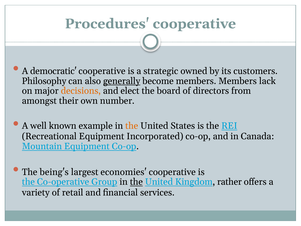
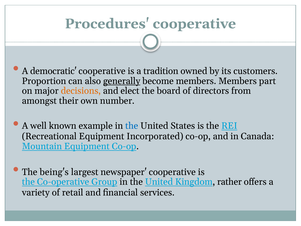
strategic: strategic -> tradition (161, 71)
Philosophy: Philosophy -> Proportion (44, 81)
lack: lack -> part (267, 81)
the colour: orange -> blue (132, 126)
economies: economies -> newspaper (124, 172)
the underline: present -> none (136, 182)
